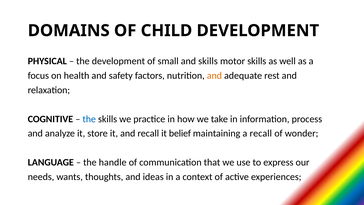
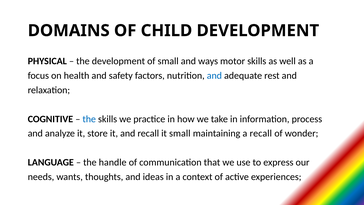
and skills: skills -> ways (208, 61)
and colour: orange -> blue (214, 76)
it belief: belief -> small (180, 133)
